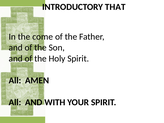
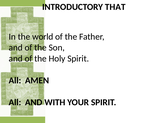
come: come -> world (43, 37)
